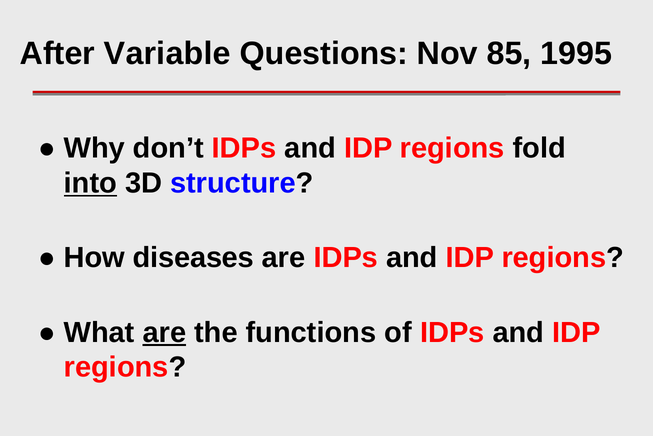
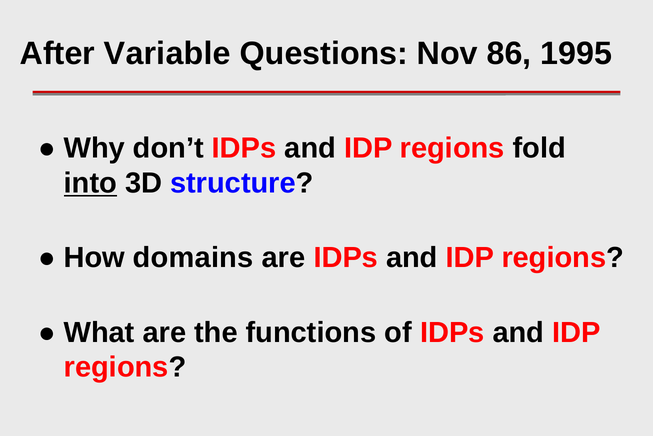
85: 85 -> 86 (509, 53)
diseases: diseases -> domains (193, 257)
are underline: present -> none (164, 332)
